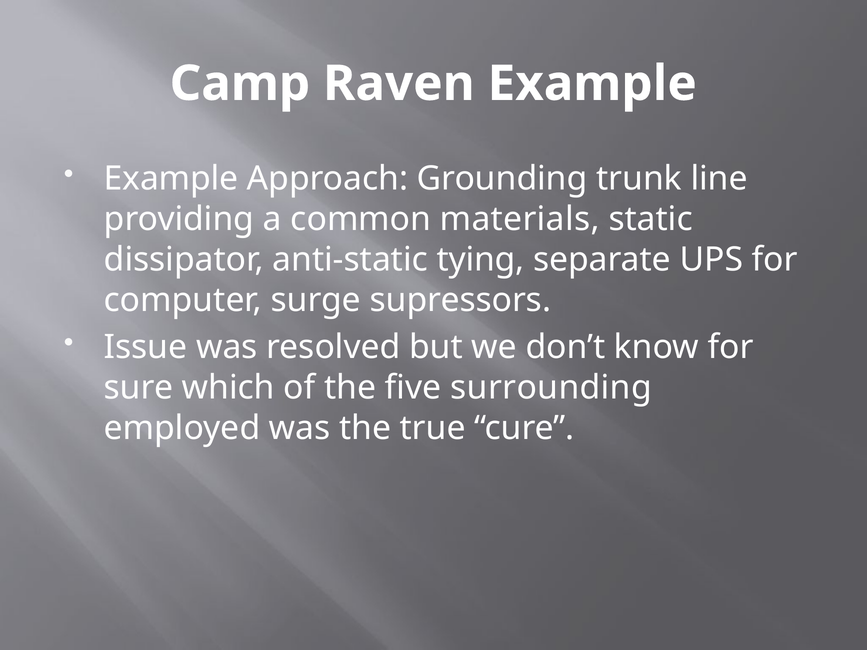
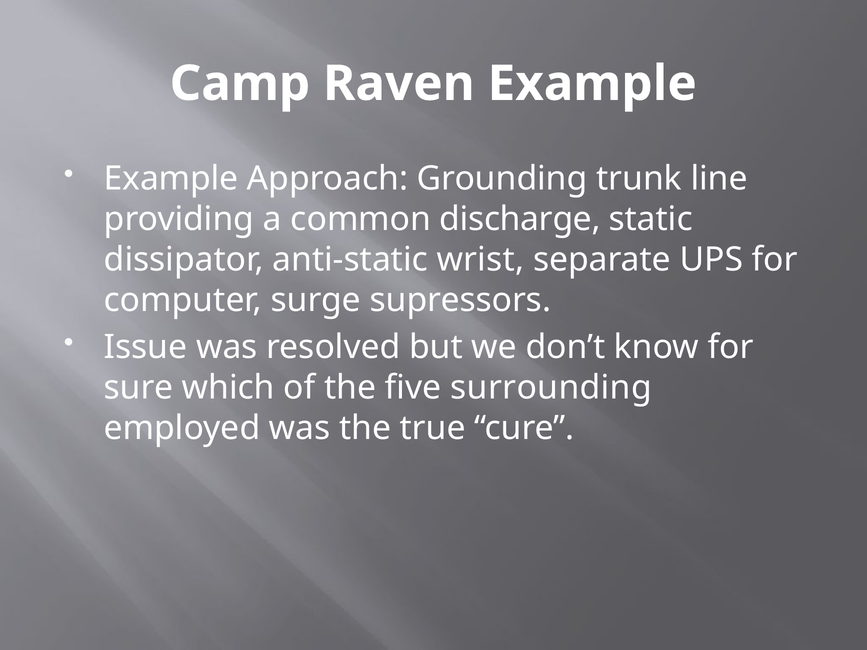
materials: materials -> discharge (520, 219)
tying: tying -> wrist (480, 260)
